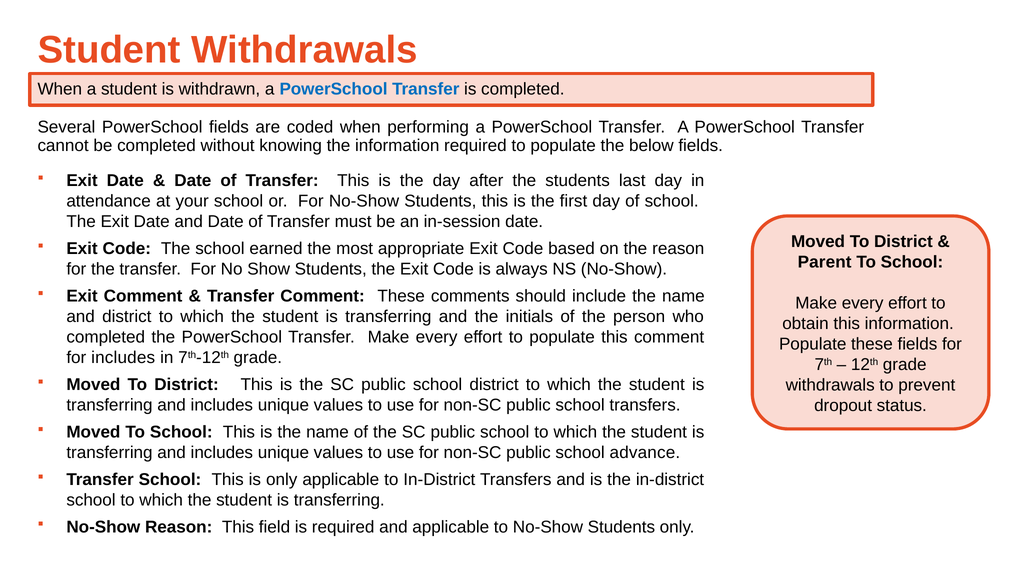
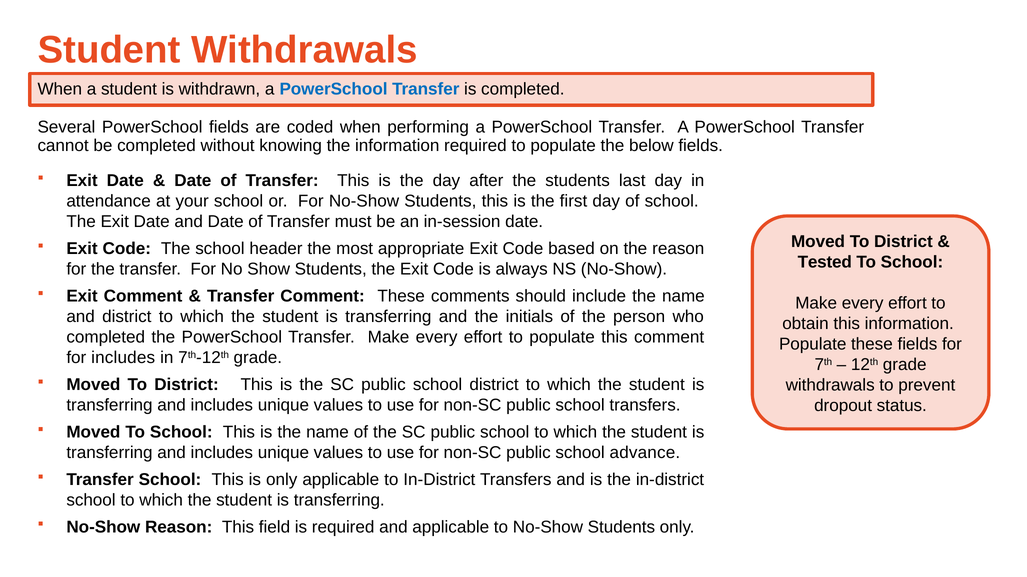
earned: earned -> header (276, 249)
Parent: Parent -> Tested (825, 262)
